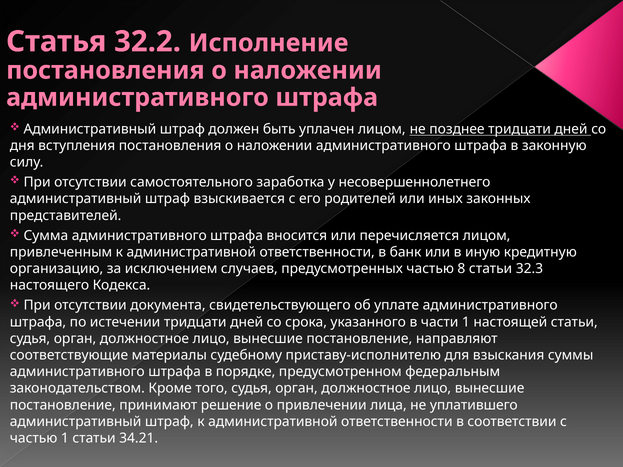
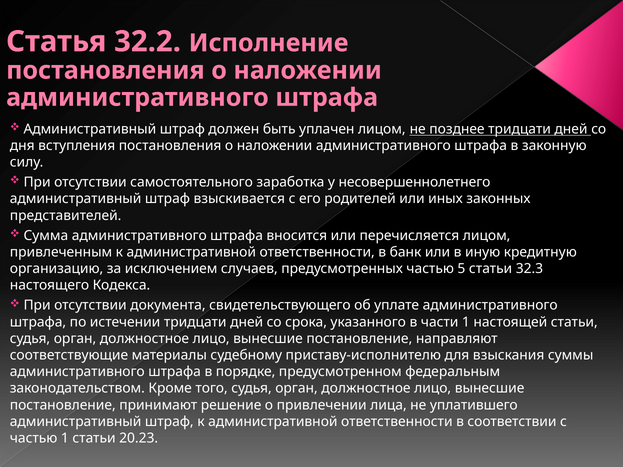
8: 8 -> 5 (461, 269)
34.21: 34.21 -> 20.23 (139, 438)
